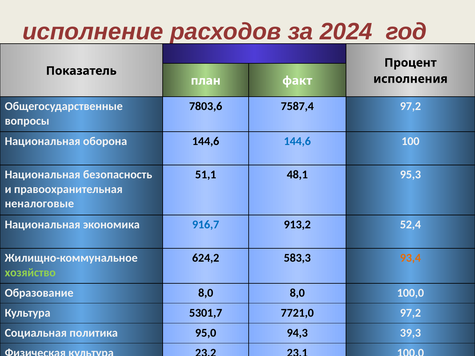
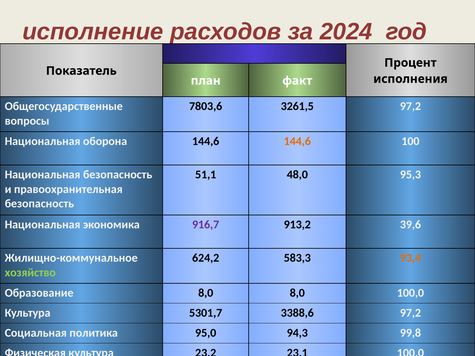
7587,4: 7587,4 -> 3261,5 (297, 106)
144,6 colour: blue -> orange (297, 141)
48,1: 48,1 -> 48,0 (297, 175)
неналоговые: неналоговые -> безопасность (39, 204)
916,7 colour: blue -> purple (206, 225)
52,4: 52,4 -> 39,6 (410, 225)
7721,0: 7721,0 -> 3388,6 (297, 313)
39,3: 39,3 -> 99,8 (410, 333)
